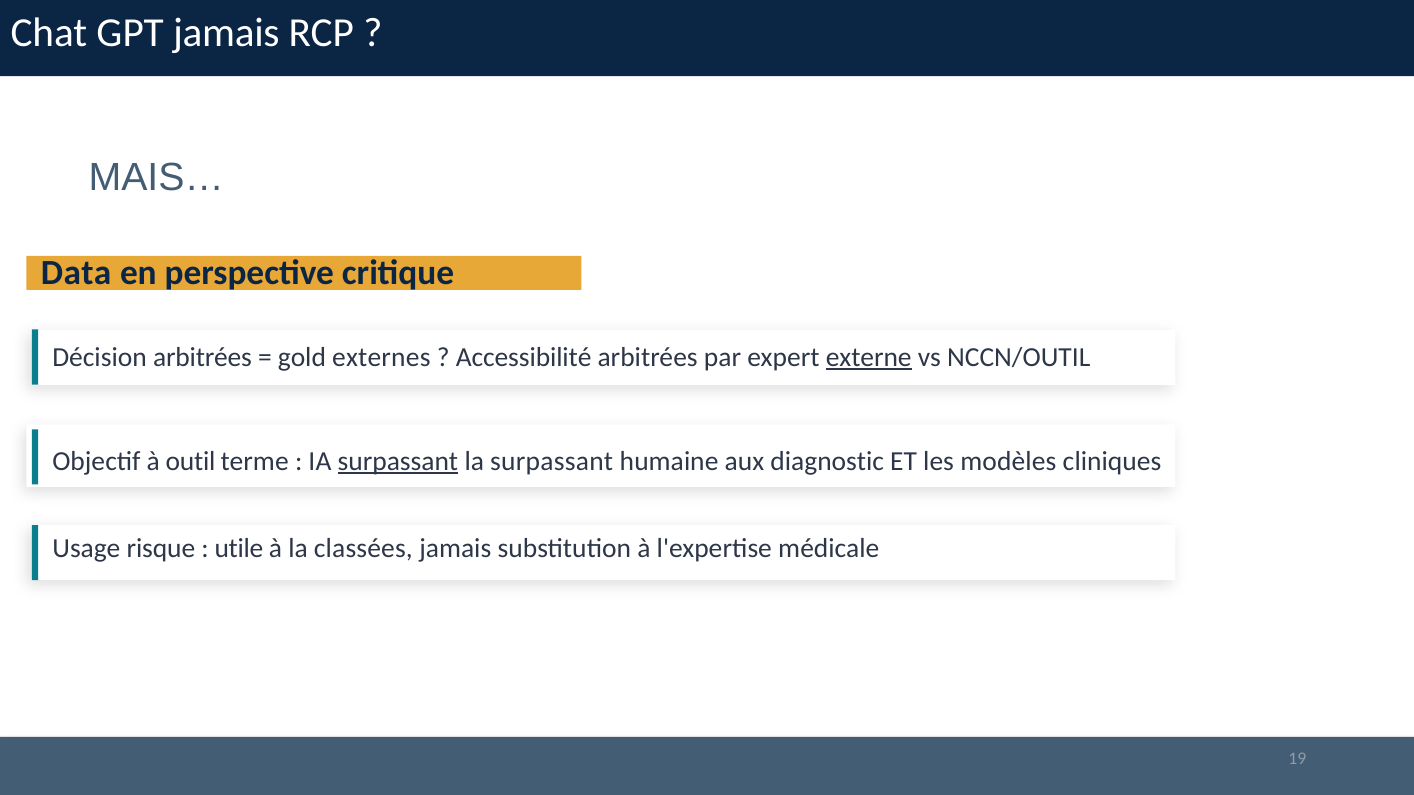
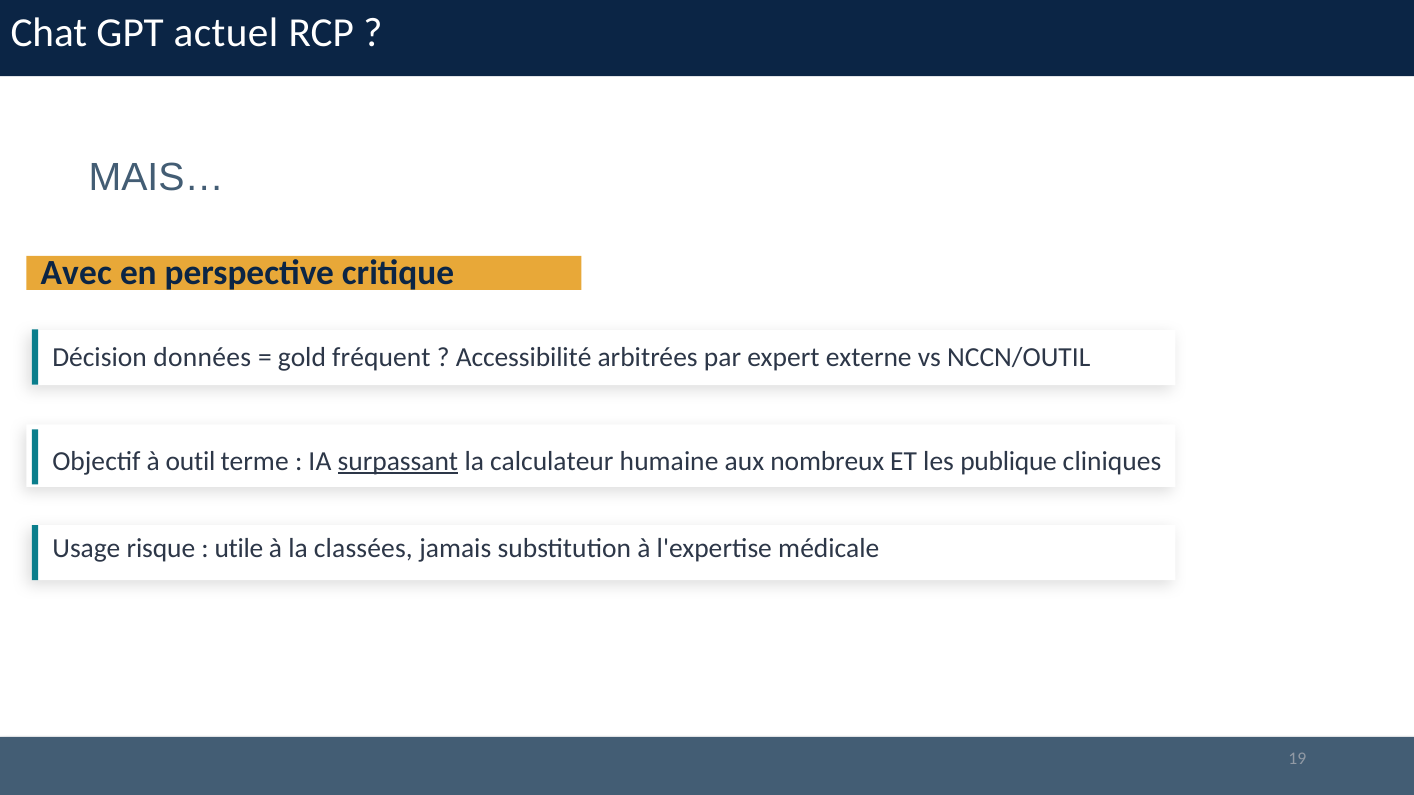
GPT jamais: jamais -> actuel (226, 33)
Data: Data -> Avec (76, 273)
Décision arbitrées: arbitrées -> données (202, 357)
externes: externes -> fréquent (381, 357)
externe underline: present -> none (869, 357)
la surpassant: surpassant -> calculateur (552, 461)
diagnostic: diagnostic -> nombreux (827, 461)
modèles: modèles -> publique (1009, 461)
